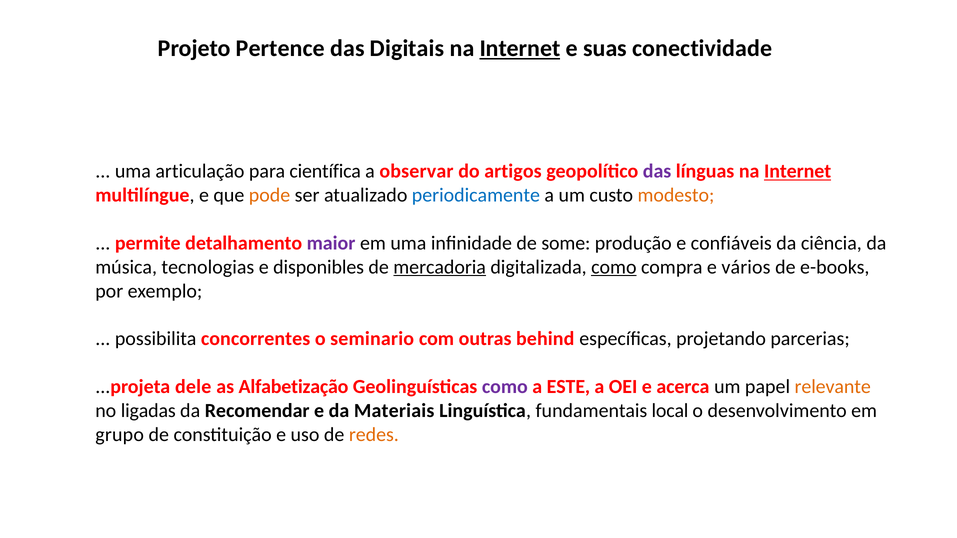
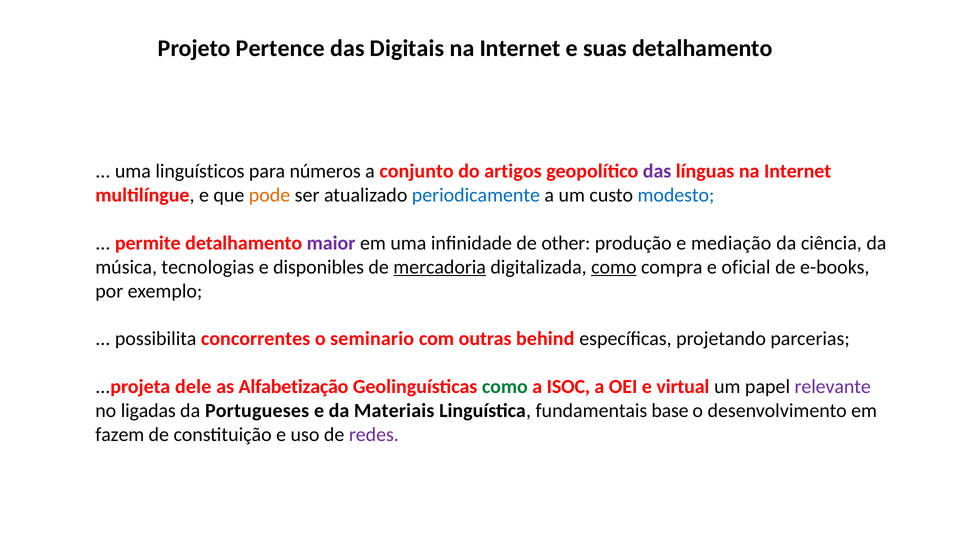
Internet underline: present -> none (520, 48)
suas conectividade: conectividade -> detalhamento (702, 48)
articulação: articulação -> linguísticos (200, 171)
científica: científica -> números (325, 171)
observar: observar -> conjunto (417, 171)
Internet underline: present -> none (798, 171)
modesto colour: orange -> blue (676, 195)
some: some -> other (566, 243)
confiáveis: confiáveis -> mediação (731, 243)
vários: vários -> oficial (746, 267)
como colour: purple -> green (505, 387)
ESTE: ESTE -> ISOC (568, 387)
acerca: acerca -> virtual (683, 387)
relevante colour: orange -> purple (833, 387)
Recomendar: Recomendar -> Portugueses (257, 411)
local: local -> base (670, 411)
grupo: grupo -> fazem (120, 435)
redes colour: orange -> purple (374, 435)
